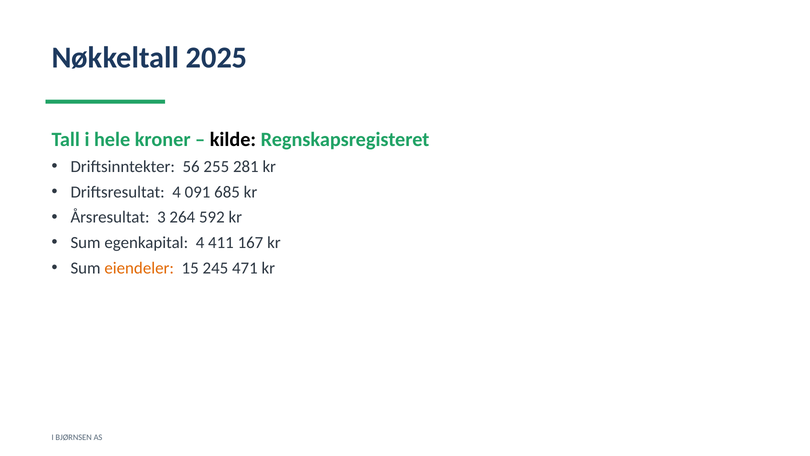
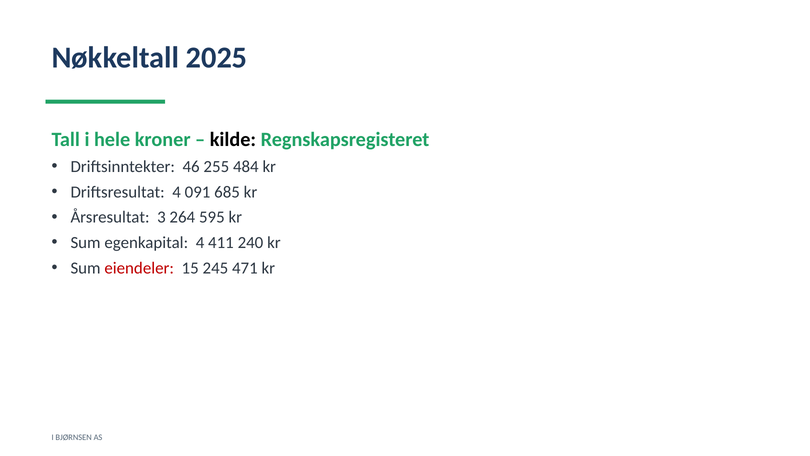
56: 56 -> 46 (191, 167)
281: 281 -> 484 (246, 167)
592: 592 -> 595 (212, 217)
167: 167 -> 240 (250, 243)
eiendeler colour: orange -> red (139, 268)
